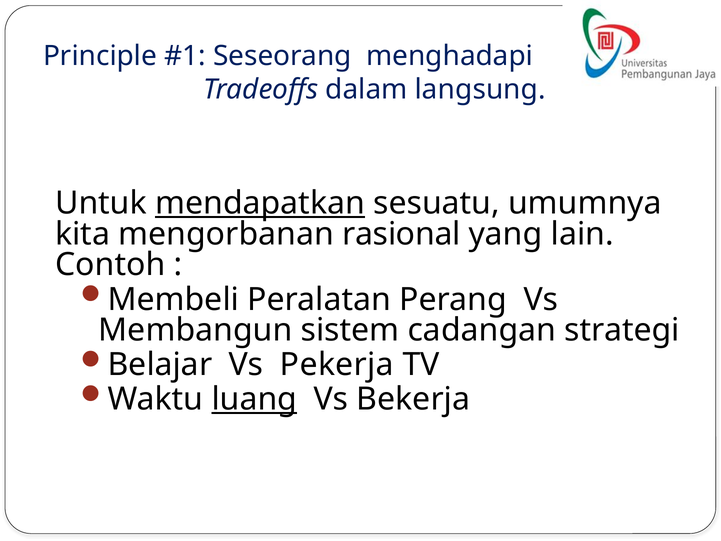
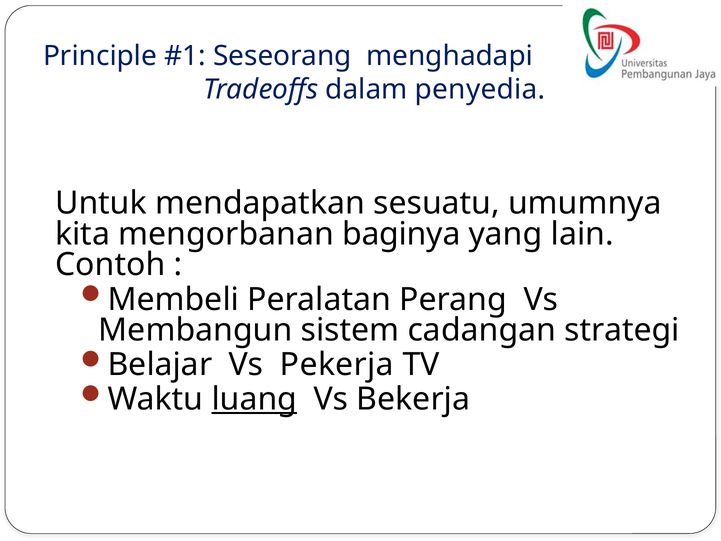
langsung: langsung -> penyedia (480, 90)
mendapatkan underline: present -> none (260, 203)
rasional: rasional -> baginya (401, 234)
